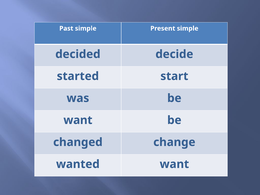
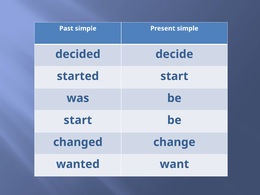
want: want -> start (78, 120)
